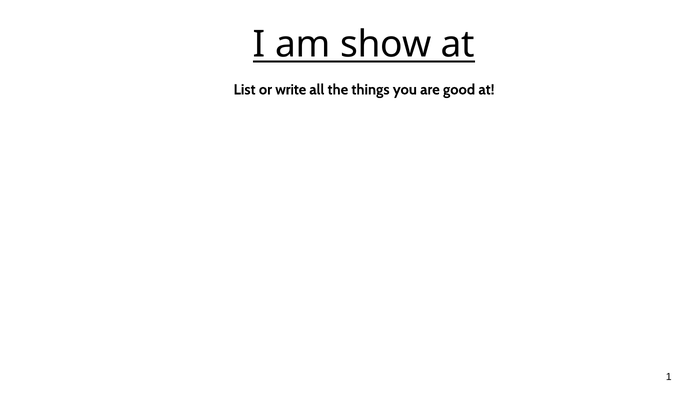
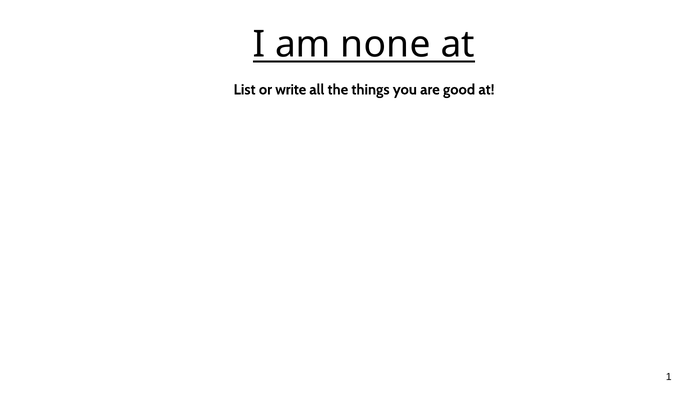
show: show -> none (385, 44)
